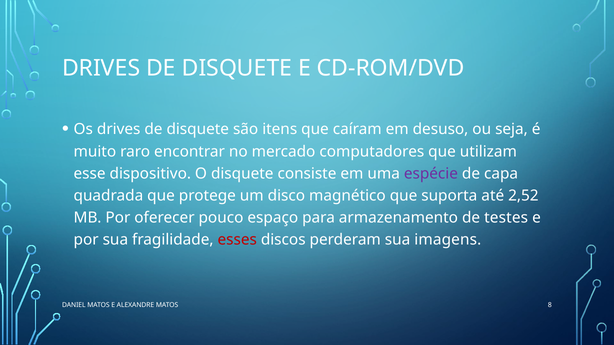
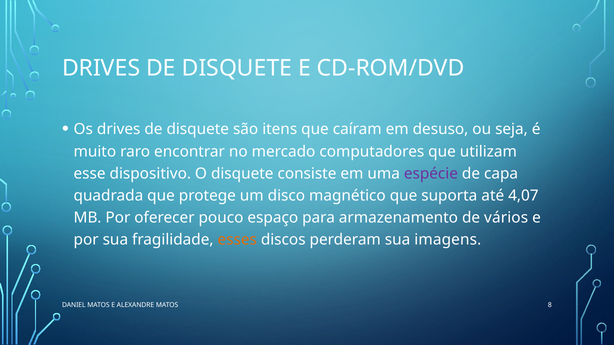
2,52: 2,52 -> 4,07 (523, 196)
testes: testes -> vários (506, 218)
esses colour: red -> orange (237, 240)
